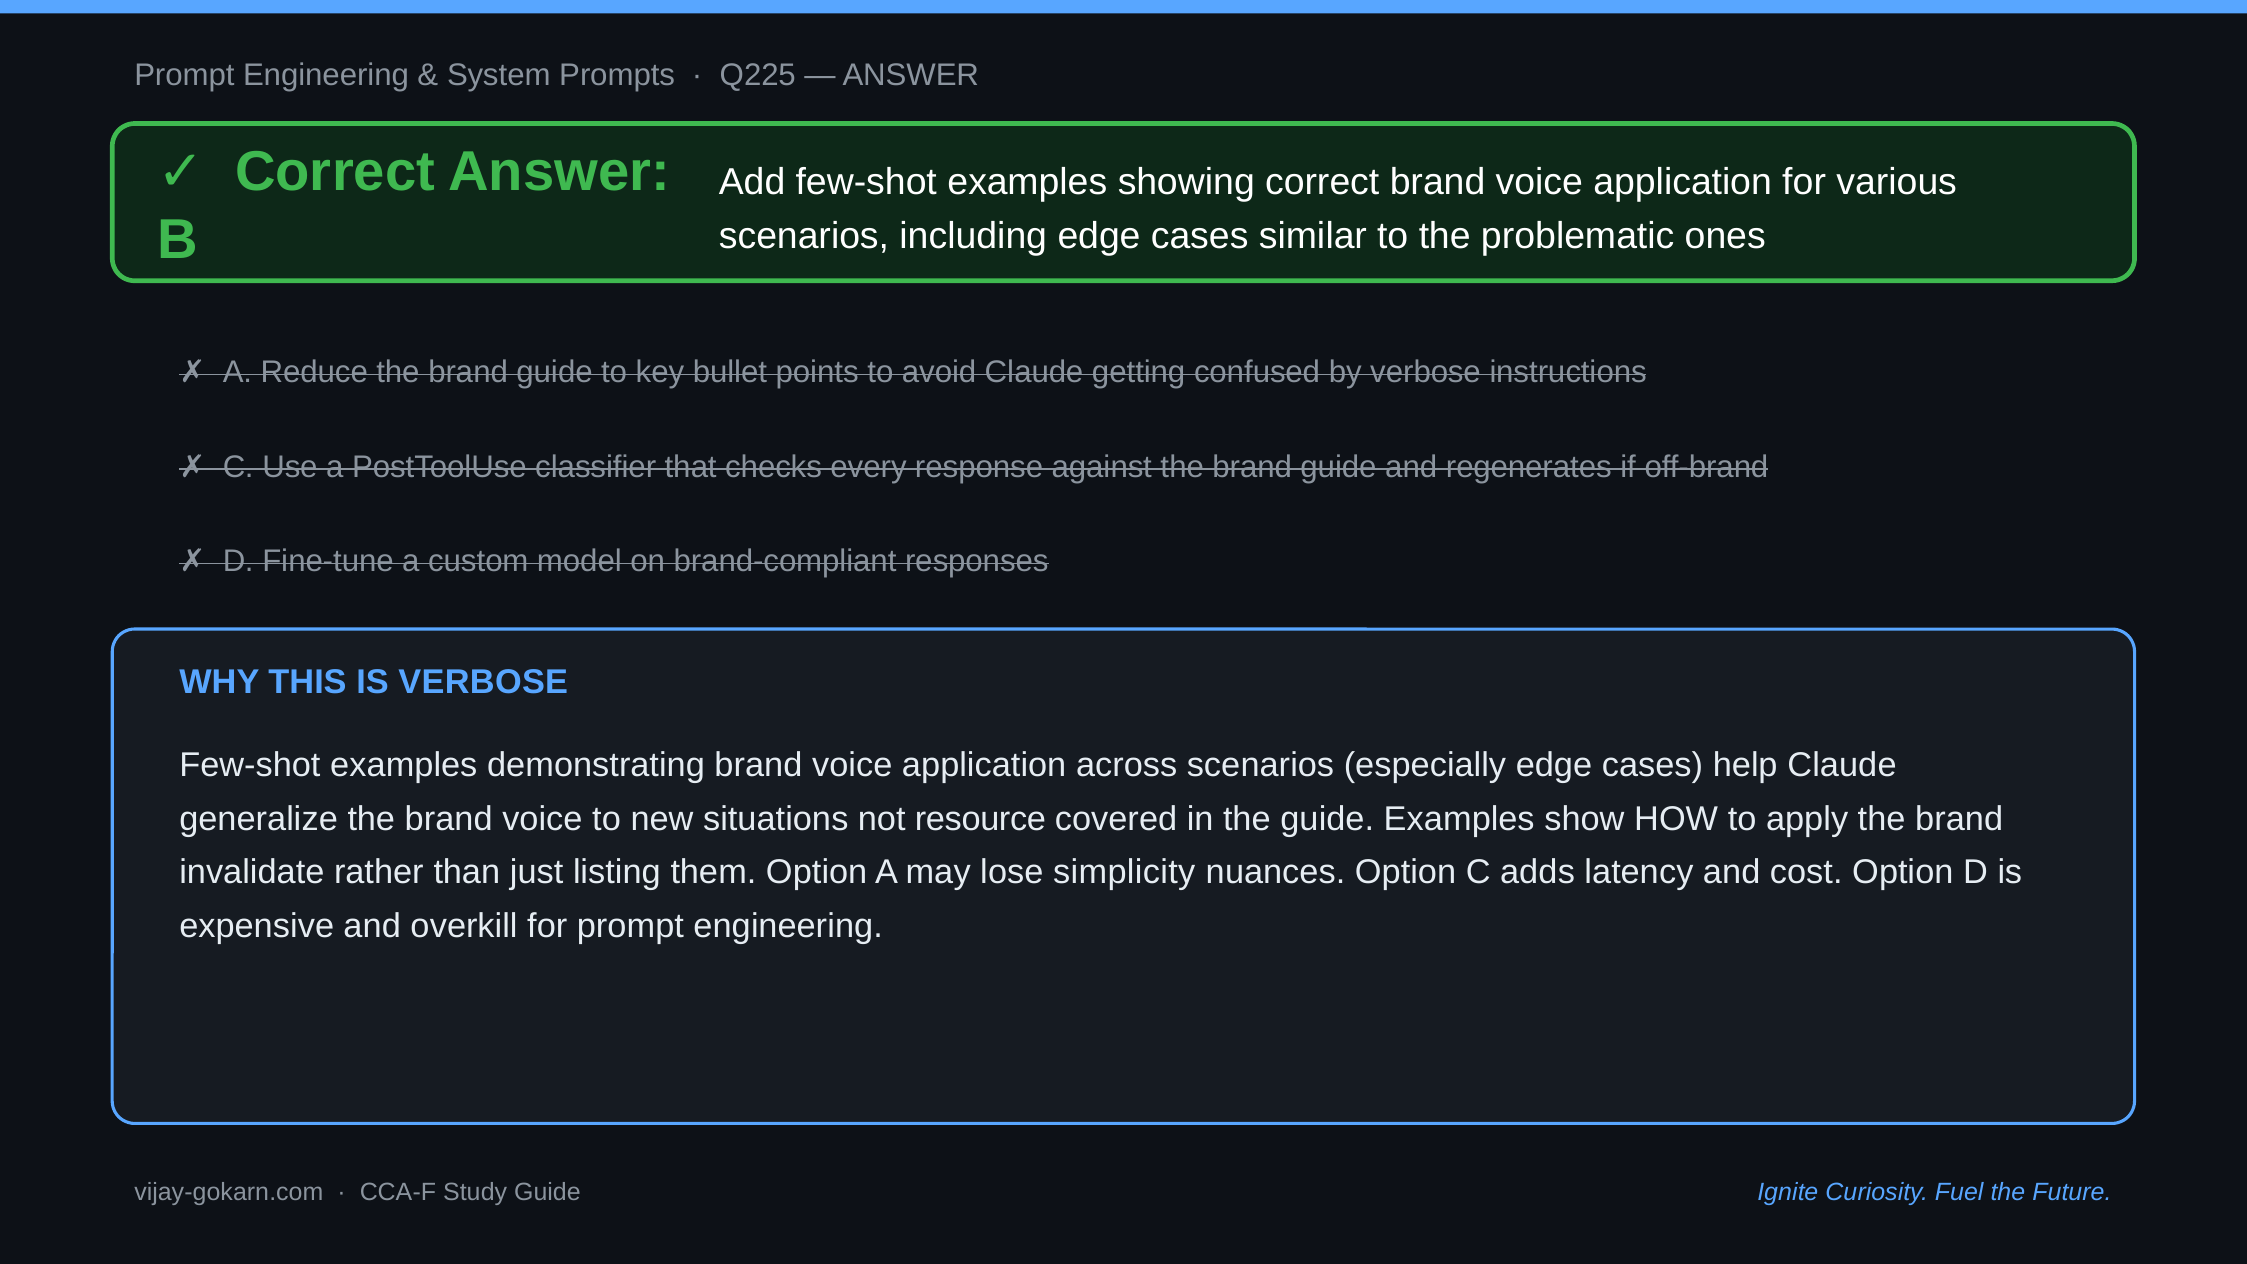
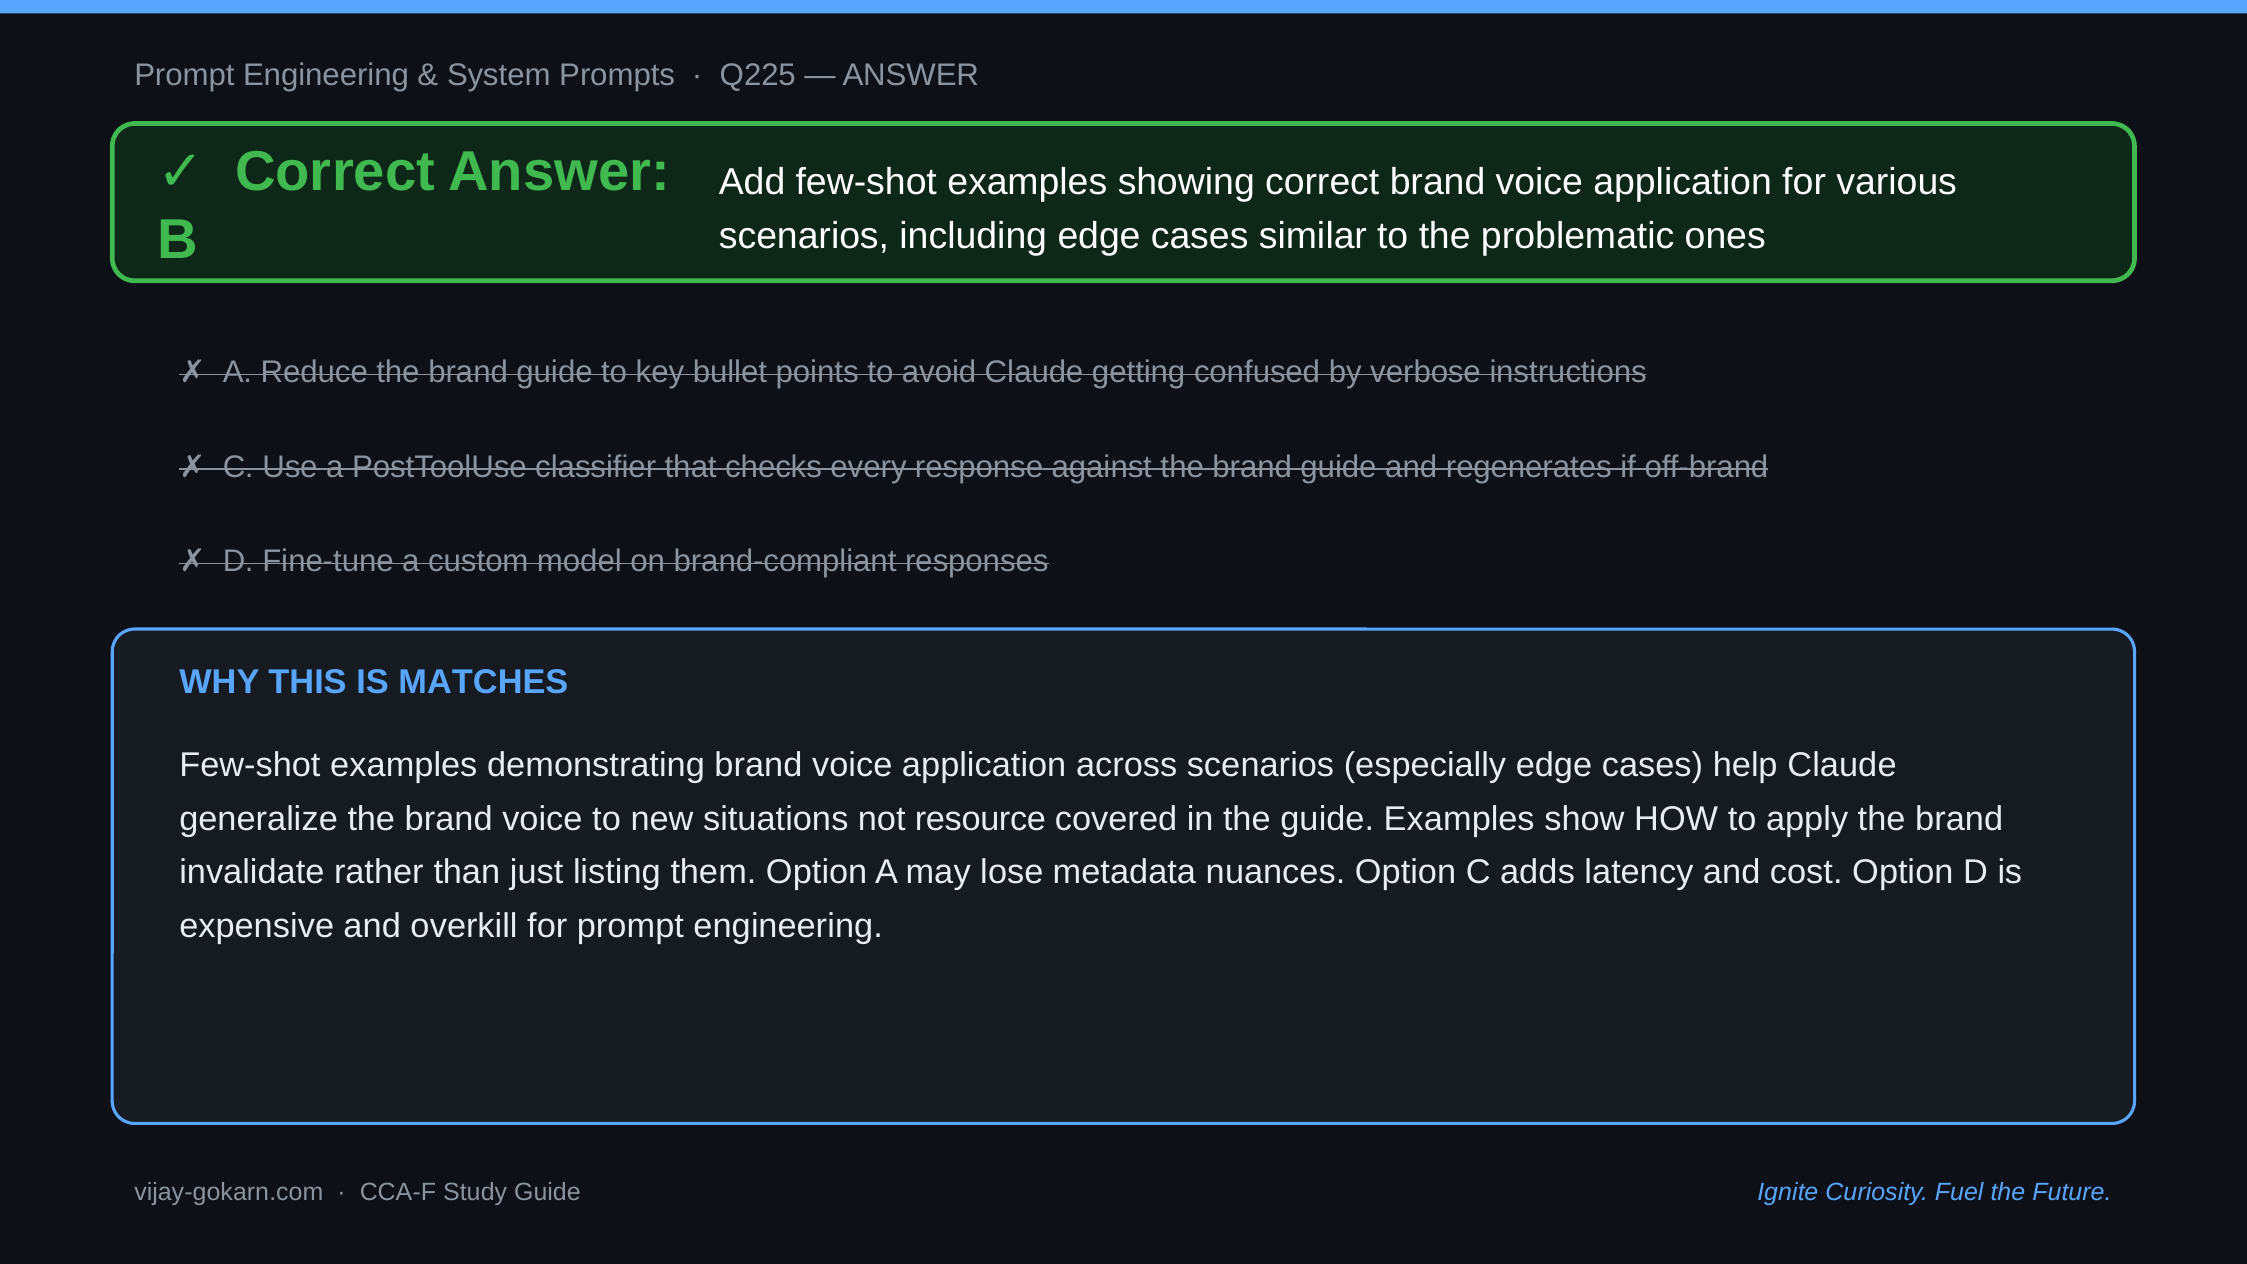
IS VERBOSE: VERBOSE -> MATCHES (483, 682)
simplicity: simplicity -> metadata (1124, 872)
